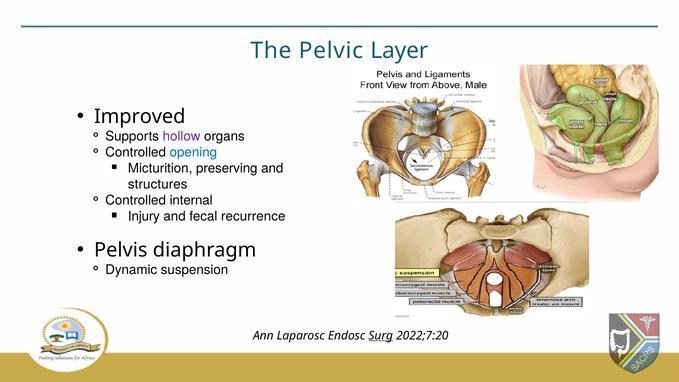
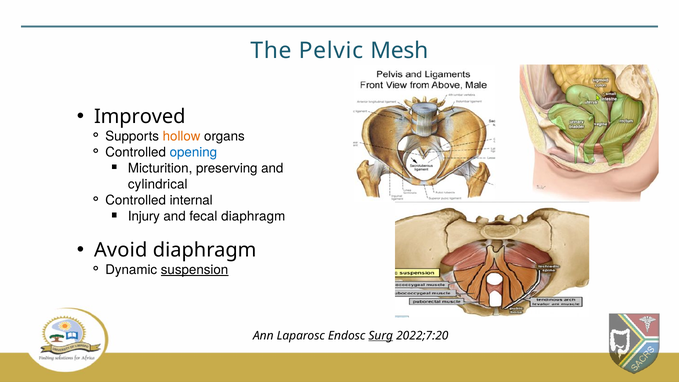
Layer: Layer -> Mesh (399, 51)
hollow colour: purple -> orange (182, 136)
structures: structures -> cylindrical (158, 184)
fecal recurrence: recurrence -> diaphragm (253, 216)
Pelvis: Pelvis -> Avoid (121, 250)
suspension underline: none -> present (195, 270)
